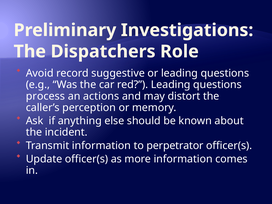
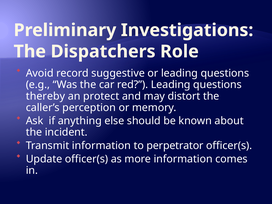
process: process -> thereby (45, 96)
actions: actions -> protect (101, 96)
